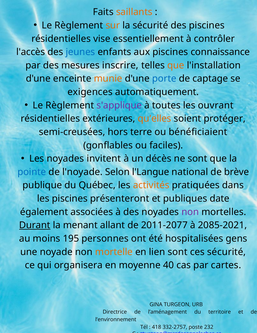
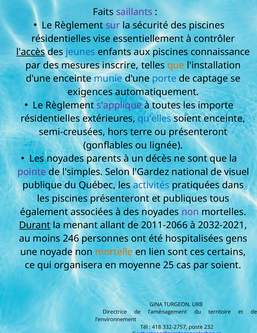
saillants colour: orange -> purple (134, 12)
sur colour: orange -> purple (113, 25)
l'accès underline: none -> present (31, 52)
munie colour: orange -> blue (108, 79)
ouvrant: ouvrant -> importe (216, 105)
qu'elles colour: orange -> blue (155, 118)
soient protéger: protéger -> enceinte (225, 118)
ou bénéficiaient: bénéficiaient -> présenteront (198, 132)
faciles: faciles -> lignée (166, 145)
invitent: invitent -> parents (104, 158)
pointe colour: blue -> purple (32, 172)
l'noyade: l'noyade -> l'simples (83, 172)
l'Langue: l'Langue -> l'Gardez (151, 172)
brève: brève -> visuel (237, 172)
activités colour: orange -> blue (151, 185)
date: date -> tous (219, 198)
2011-2077: 2011-2077 -> 2011-2066 (164, 225)
2085-2021: 2085-2021 -> 2032-2021 (222, 225)
195: 195 -> 246 (71, 238)
ces sécurité: sécurité -> certains (227, 252)
40: 40 -> 25 (169, 265)
par cartes: cartes -> soient (226, 265)
